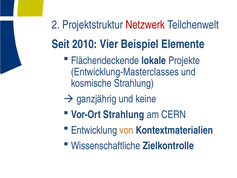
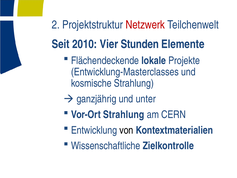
Beispiel: Beispiel -> Stunden (140, 44)
keine: keine -> unter (146, 99)
von colour: orange -> black (126, 130)
